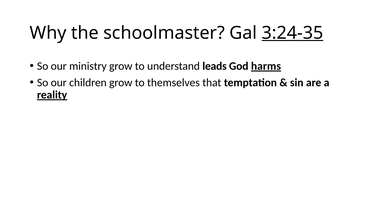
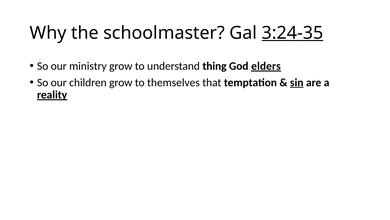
leads: leads -> thing (215, 66)
harms: harms -> elders (266, 66)
sin underline: none -> present (297, 82)
